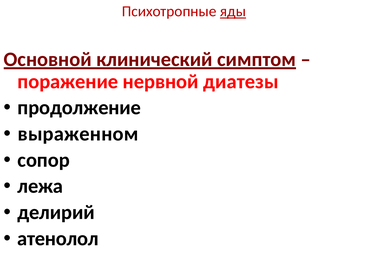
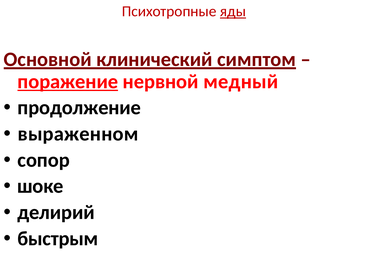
поражение underline: none -> present (68, 82)
диатезы: диатезы -> медный (241, 82)
лежа: лежа -> шоке (40, 186)
атенолол: атенолол -> быстрым (58, 239)
